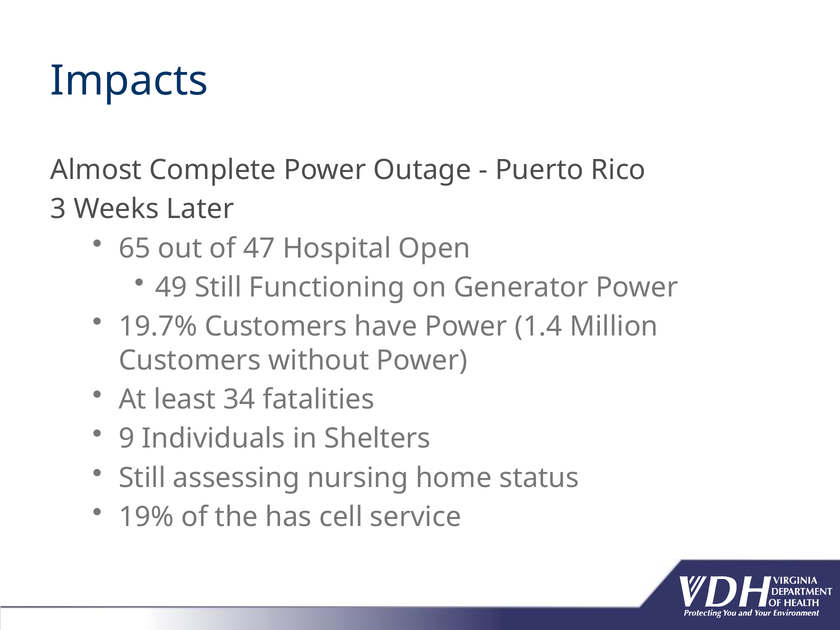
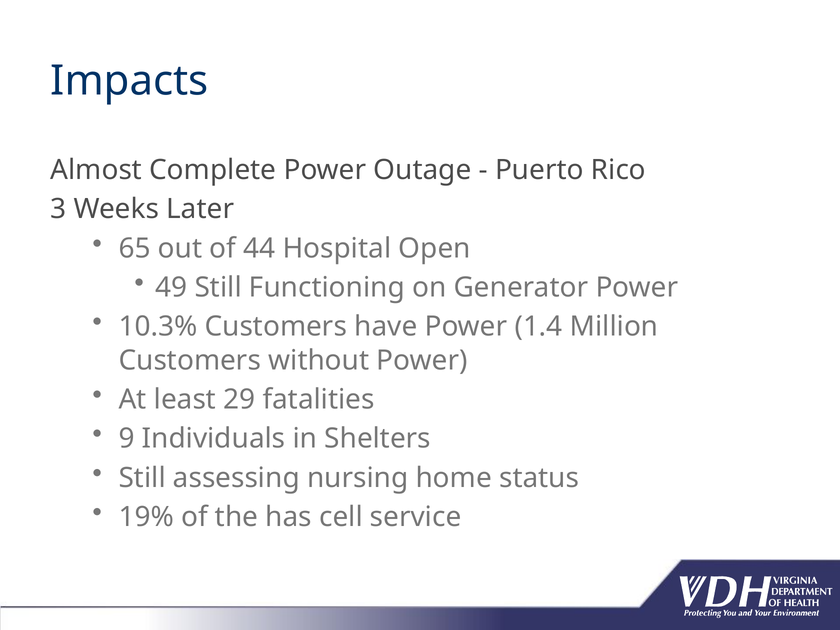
47: 47 -> 44 (259, 248)
19.7%: 19.7% -> 10.3% (158, 327)
34: 34 -> 29 (239, 400)
